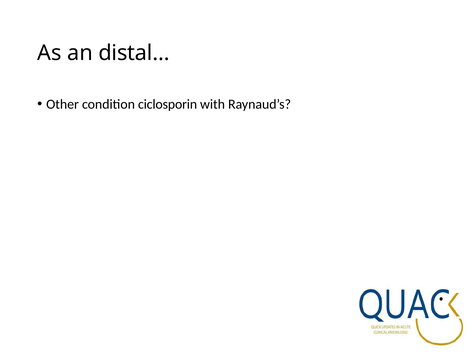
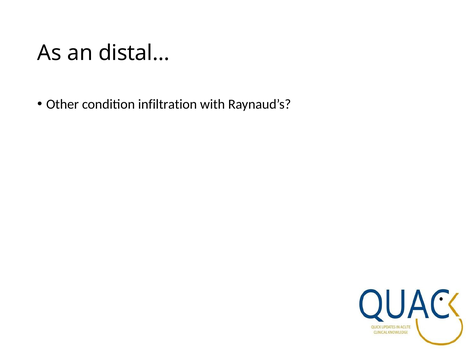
ciclosporin: ciclosporin -> infiltration (168, 104)
